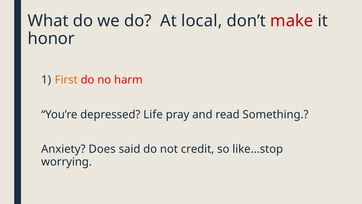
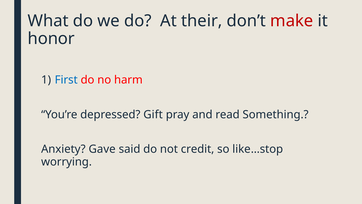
local: local -> their (202, 21)
First colour: orange -> blue (66, 80)
Life: Life -> Gift (153, 114)
Does: Does -> Gave (102, 149)
